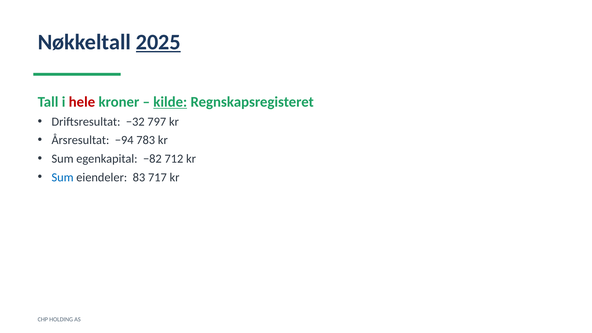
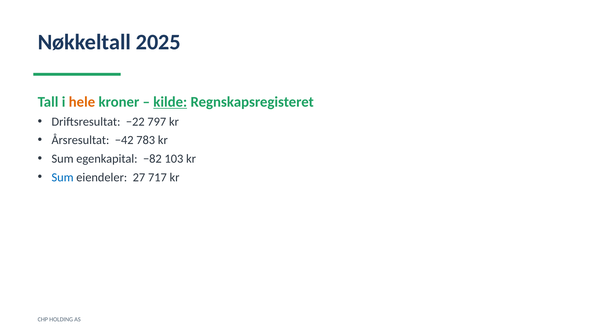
2025 underline: present -> none (158, 42)
hele colour: red -> orange (82, 102)
−32: −32 -> −22 (135, 122)
−94: −94 -> −42 (124, 140)
712: 712 -> 103 (174, 159)
83: 83 -> 27 (139, 177)
